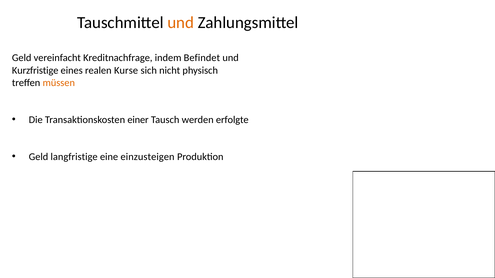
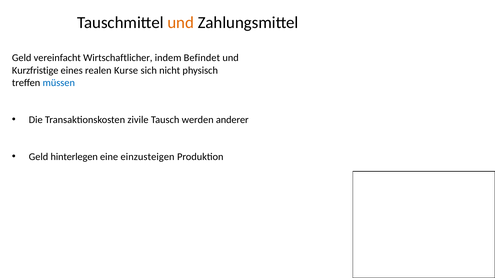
Kreditnachfrage: Kreditnachfrage -> Wirtschaftlicher (118, 58)
müssen colour: orange -> blue (59, 83)
einer: einer -> zivile (138, 120)
erfolgte: erfolgte -> anderer (232, 120)
langfristige: langfristige -> hinterlegen (74, 157)
